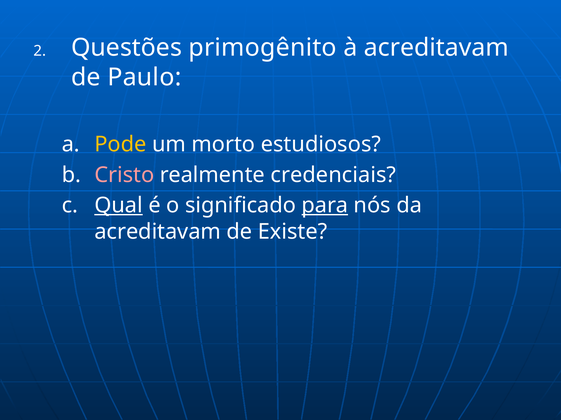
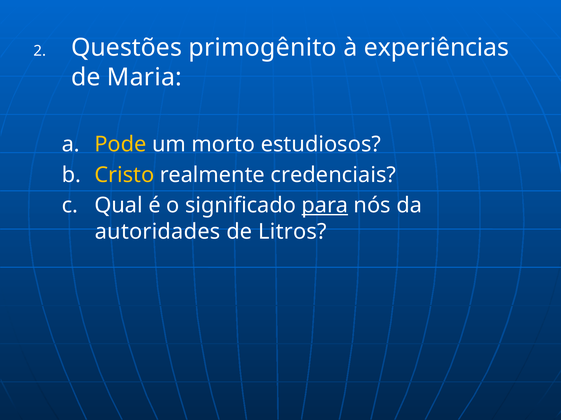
à acreditavam: acreditavam -> experiências (436, 48)
Paulo: Paulo -> Maria (144, 77)
Cristo colour: pink -> yellow (124, 175)
Qual underline: present -> none (119, 206)
acreditavam: acreditavam -> autoridades (158, 232)
Existe: Existe -> Litros (292, 232)
